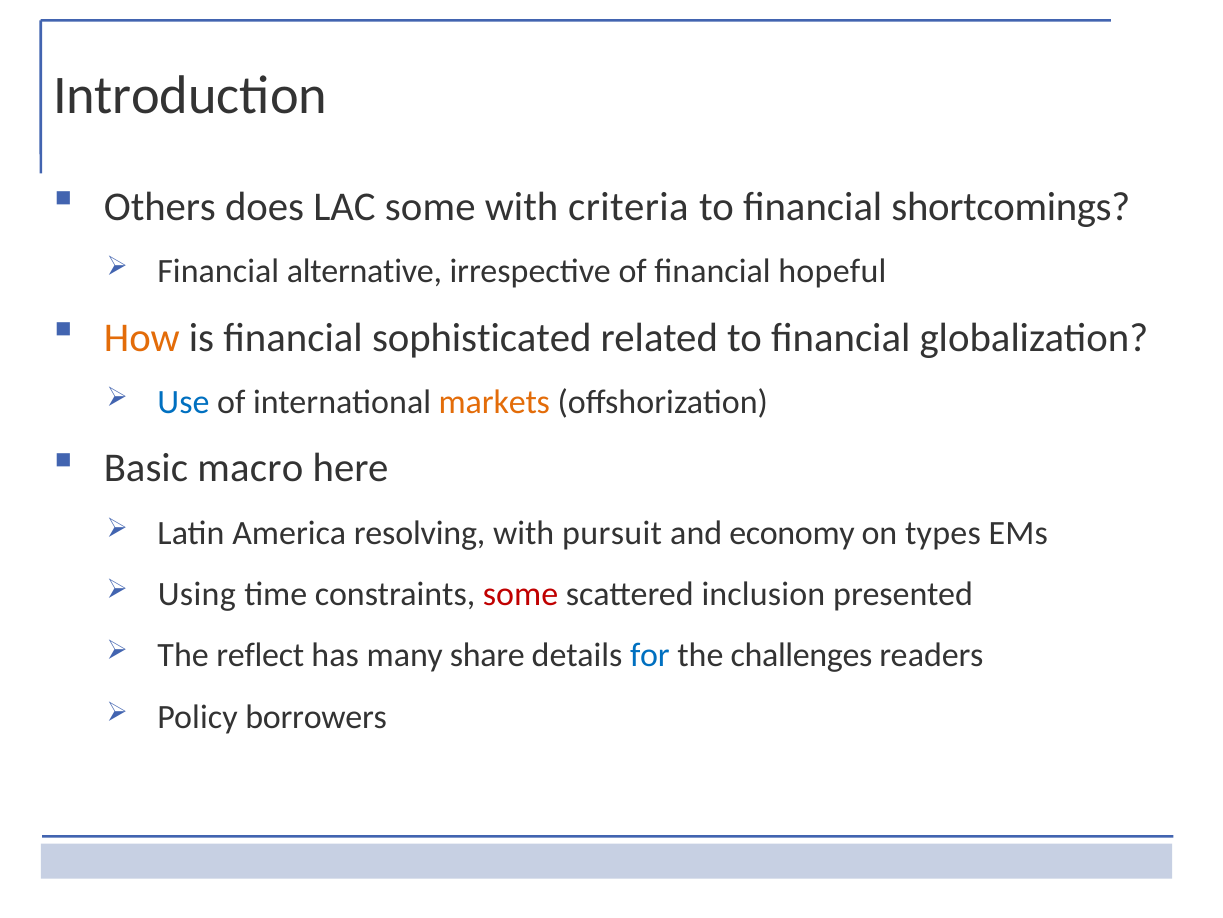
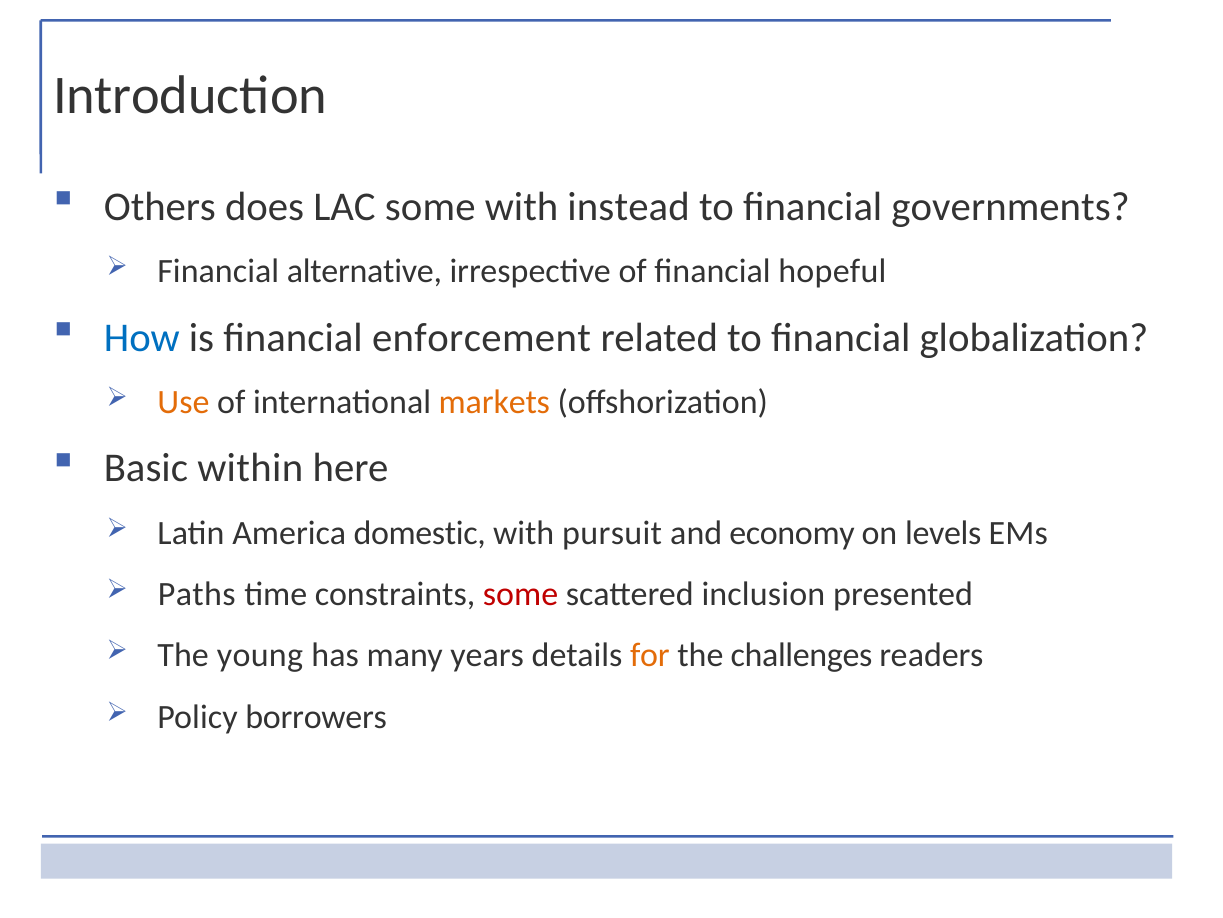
criteria: criteria -> instead (629, 207)
shortcomings: shortcomings -> governments (1011, 207)
How colour: orange -> blue (142, 337)
sophisticated: sophisticated -> enforcement (482, 337)
Use colour: blue -> orange (183, 402)
macro: macro -> within (250, 468)
resolving: resolving -> domestic (420, 533)
types: types -> levels (943, 533)
Using: Using -> Paths (197, 594)
reflect: reflect -> young (260, 655)
share: share -> years (487, 655)
for colour: blue -> orange (650, 655)
